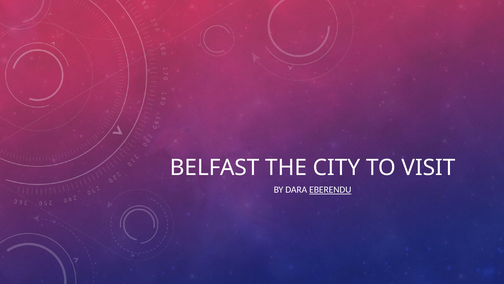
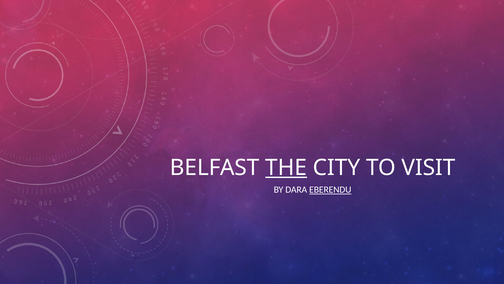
THE underline: none -> present (286, 167)
